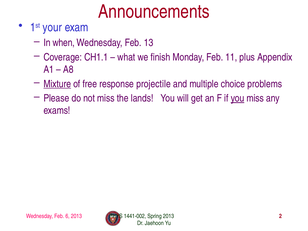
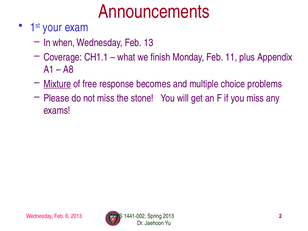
projectile: projectile -> becomes (154, 84)
lands: lands -> stone (142, 98)
you underline: present -> none (237, 98)
